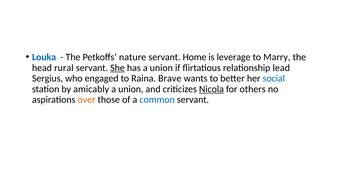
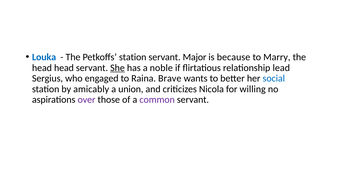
Petkoffs nature: nature -> station (133, 57)
Home: Home -> Major (195, 57)
leverage: leverage -> because (234, 57)
head rural: rural -> head (64, 68)
has a union: union -> noble (161, 68)
Nicola underline: present -> none (211, 89)
others: others -> willing (253, 89)
over colour: orange -> purple (87, 99)
common colour: blue -> purple (157, 99)
